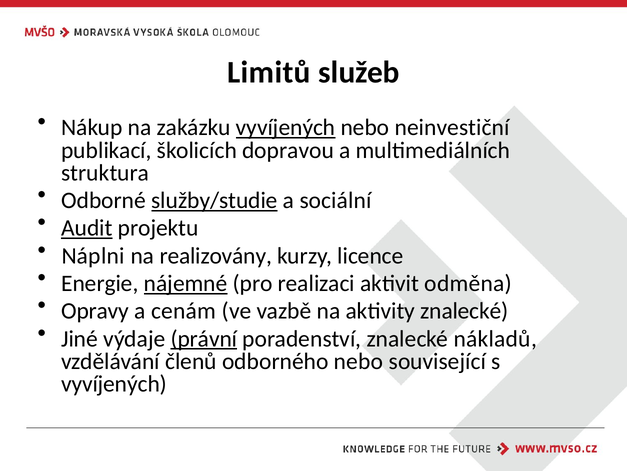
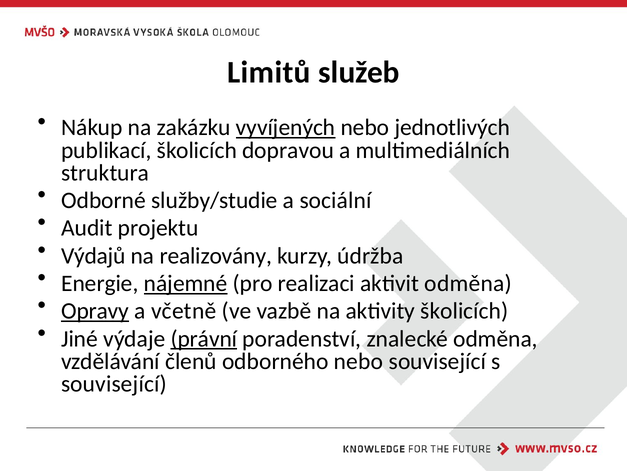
neinvestiční: neinvestiční -> jednotlivých (452, 127)
služby/studie underline: present -> none (214, 200)
Audit underline: present -> none (87, 228)
Náplni: Náplni -> Výdajů (93, 255)
licence: licence -> údržba (370, 255)
Opravy underline: none -> present (95, 311)
cenám: cenám -> včetně (184, 311)
aktivity znalecké: znalecké -> školicích (464, 311)
znalecké nákladů: nákladů -> odměna (496, 338)
vyvíjených: vyvíjených -> související (114, 383)
